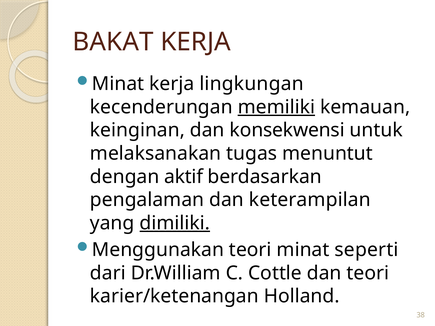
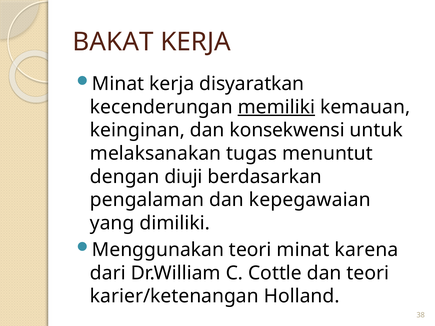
lingkungan: lingkungan -> disyaratkan (252, 84)
aktif: aktif -> diuji (184, 177)
keterampilan: keterampilan -> kepegawaian (310, 200)
dimiliki underline: present -> none (175, 223)
seperti: seperti -> karena (367, 250)
